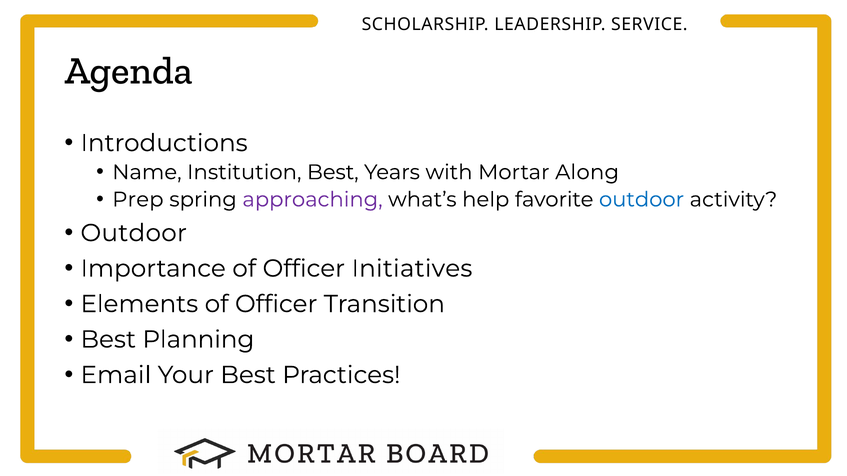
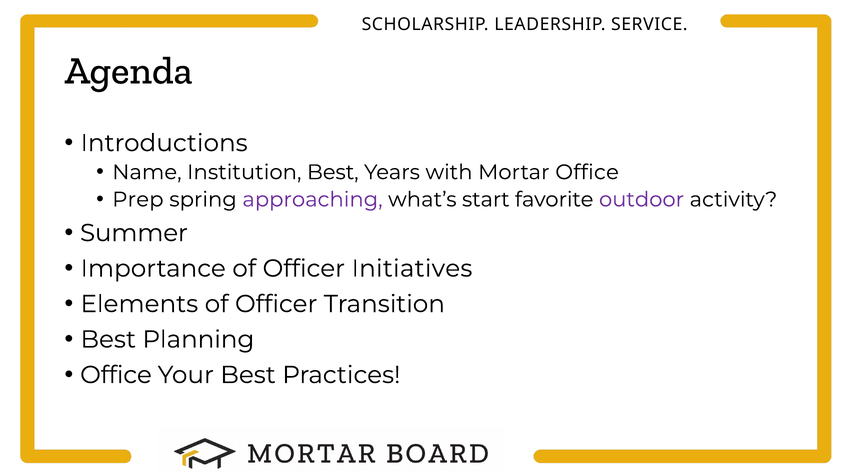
Mortar Along: Along -> Office (587, 172)
help: help -> start (486, 200)
outdoor colour: blue -> purple (642, 200)
Outdoor: Outdoor -> Summer (134, 233)
Email: Email -> Office (116, 375)
